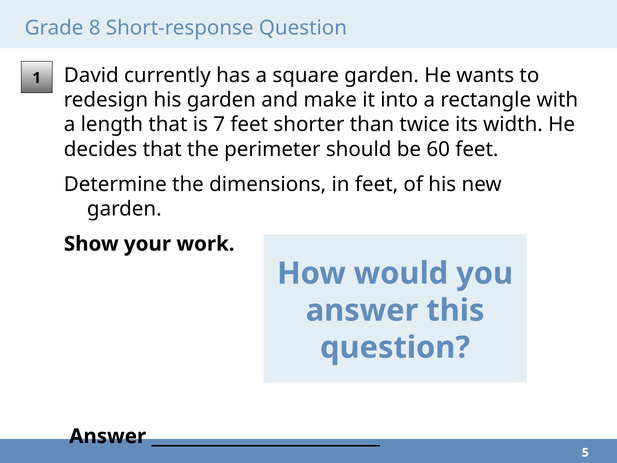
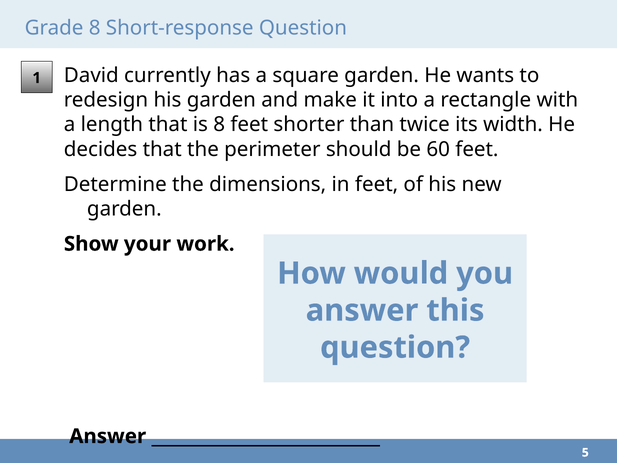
is 7: 7 -> 8 (219, 125)
